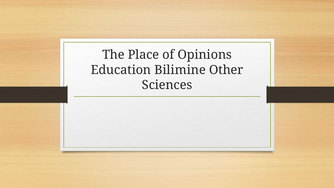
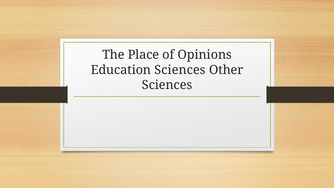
Education Bilimine: Bilimine -> Sciences (180, 70)
